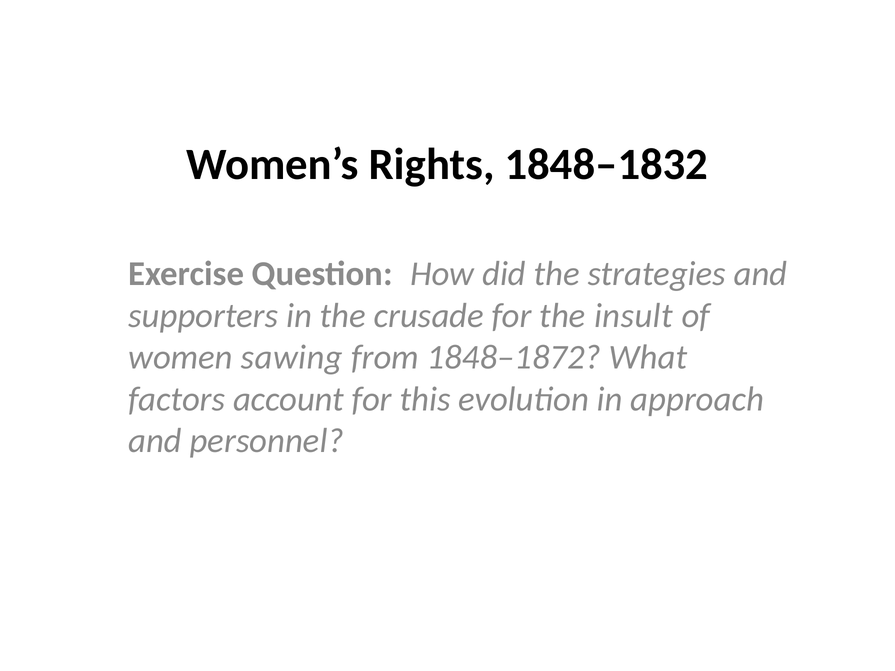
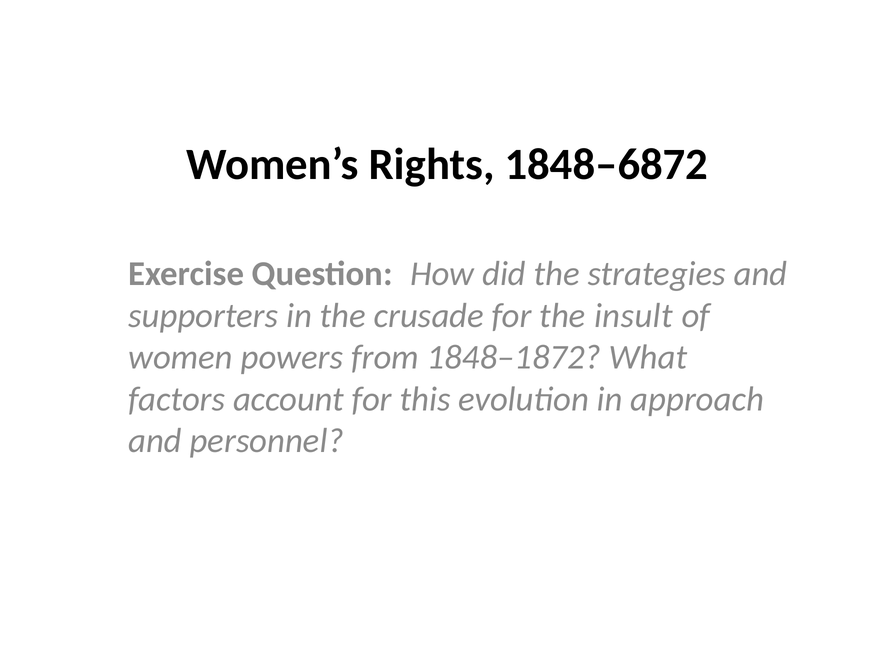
1848–1832: 1848–1832 -> 1848–6872 (606, 165)
sawing: sawing -> powers (292, 358)
